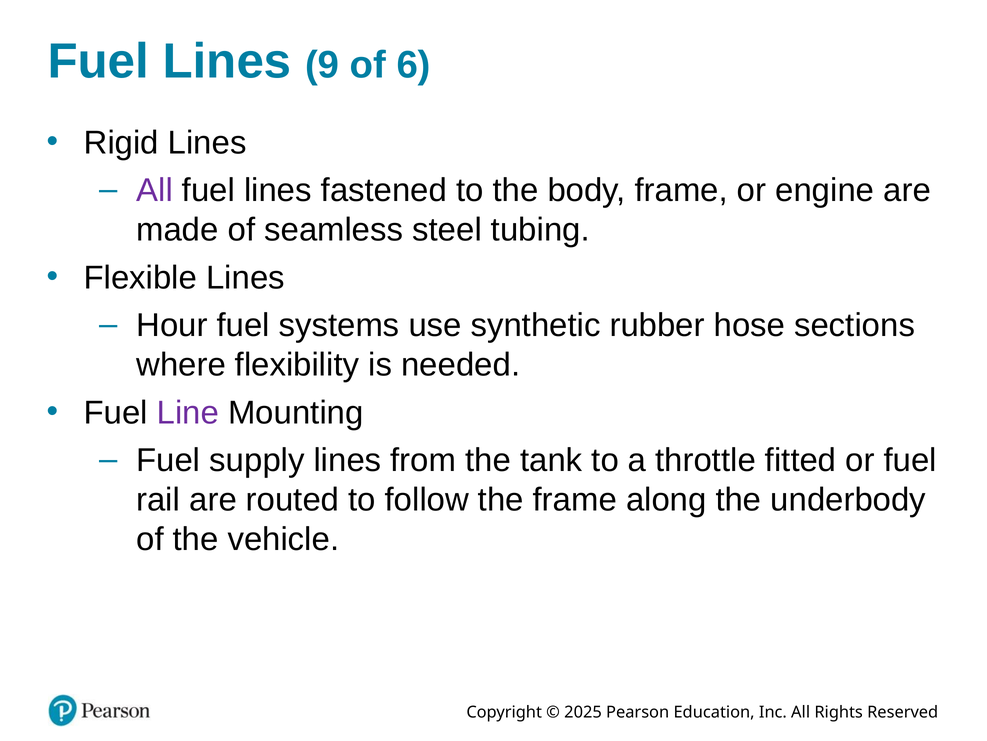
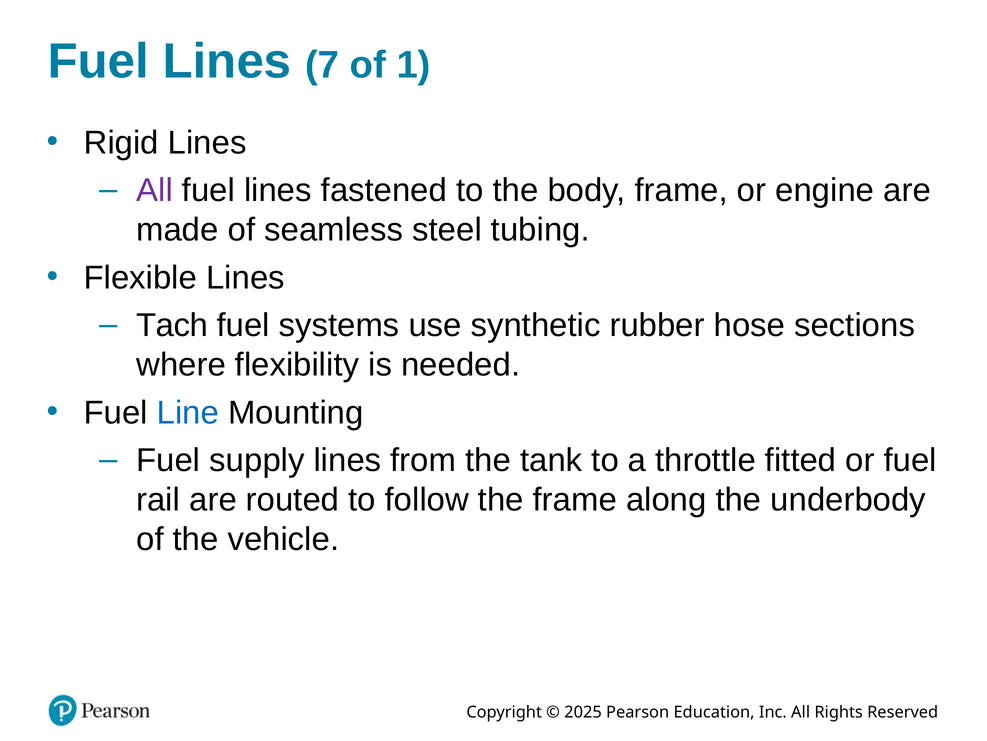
9: 9 -> 7 (322, 65)
6: 6 -> 1 (414, 65)
Hour: Hour -> Tach (172, 325)
Line colour: purple -> blue (188, 412)
